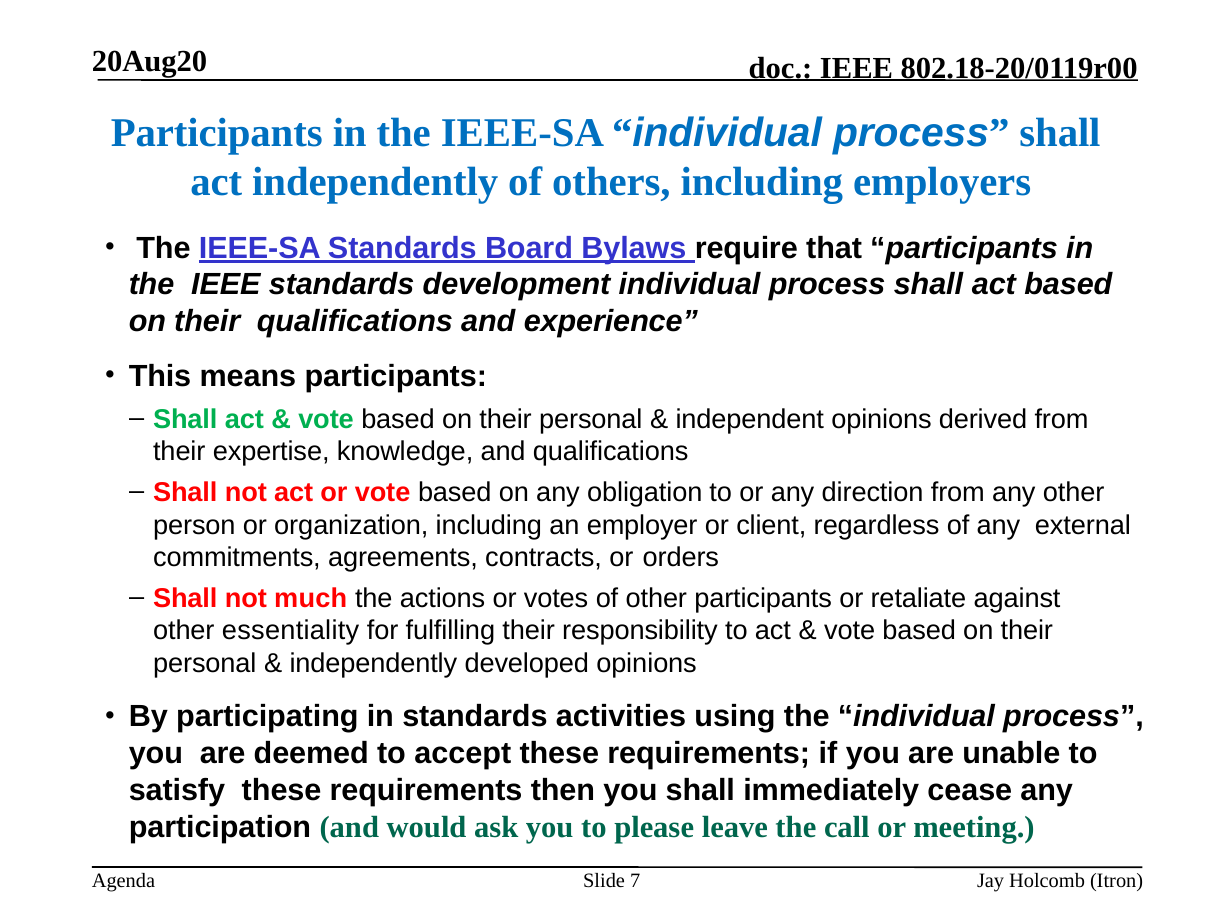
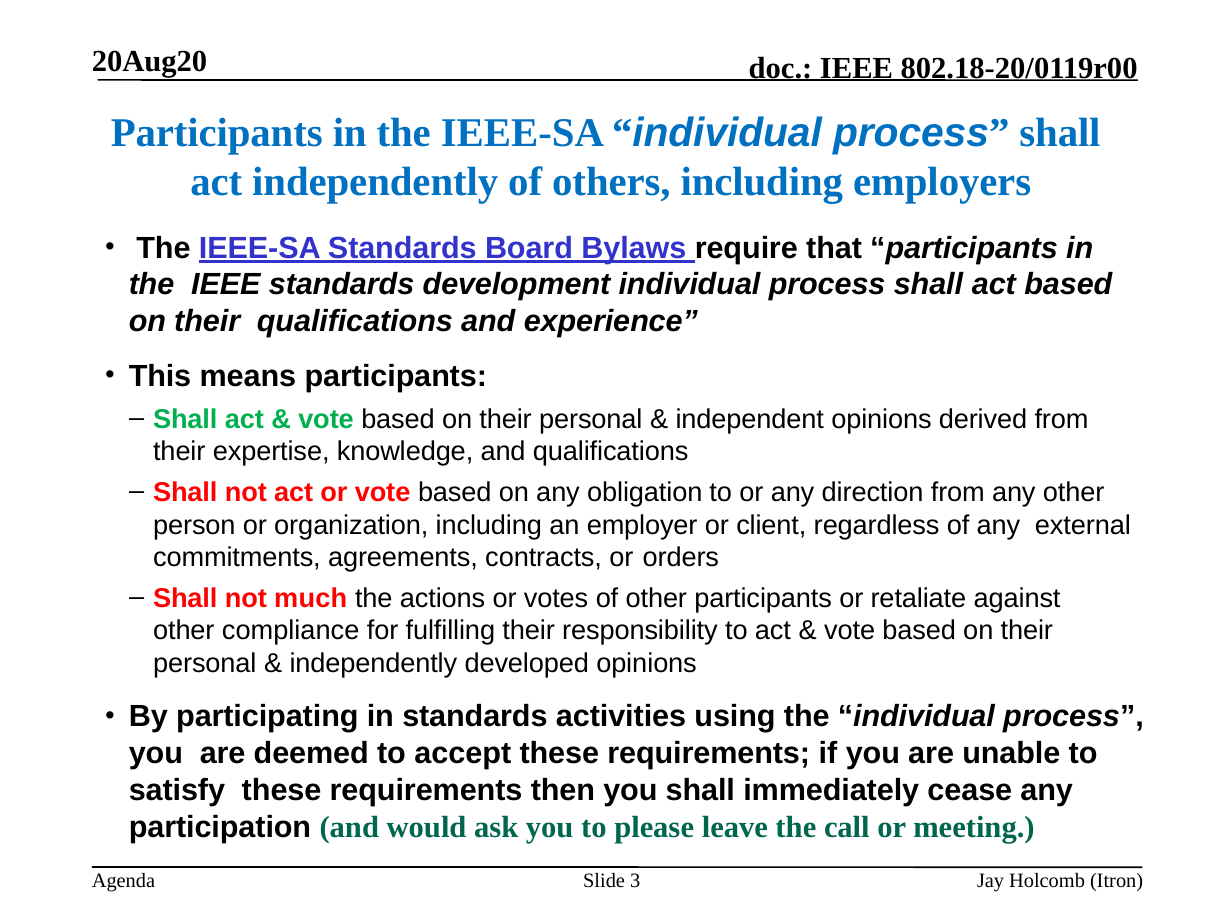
essentiality: essentiality -> compliance (291, 631)
7: 7 -> 3 (635, 880)
